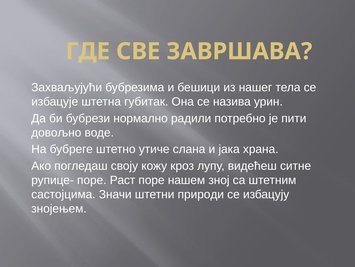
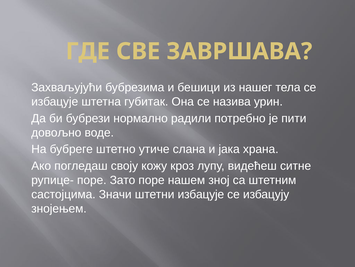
Раст: Раст -> Зато (123, 180)
штетни природи: природи -> избацује (201, 194)
